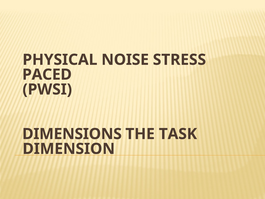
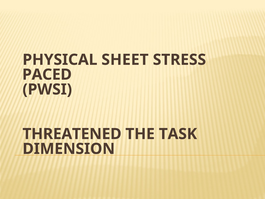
NOISE: NOISE -> SHEET (125, 60)
DIMENSIONS: DIMENSIONS -> THREATENED (72, 134)
